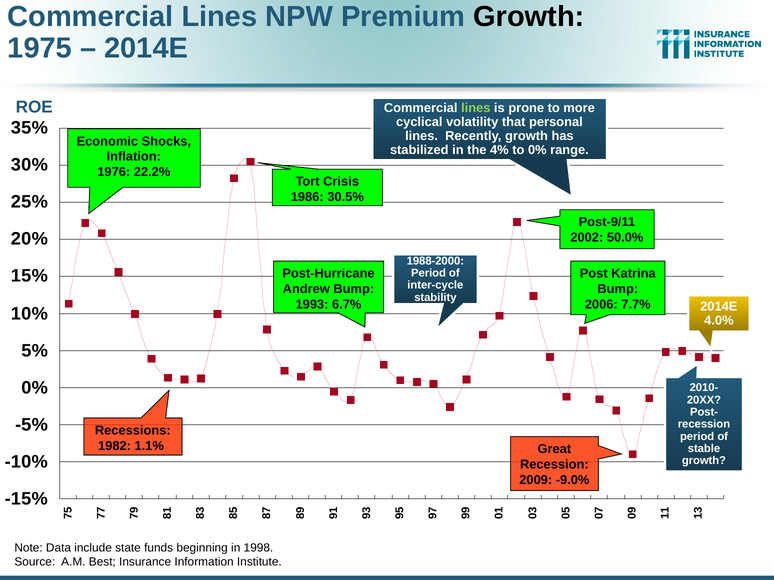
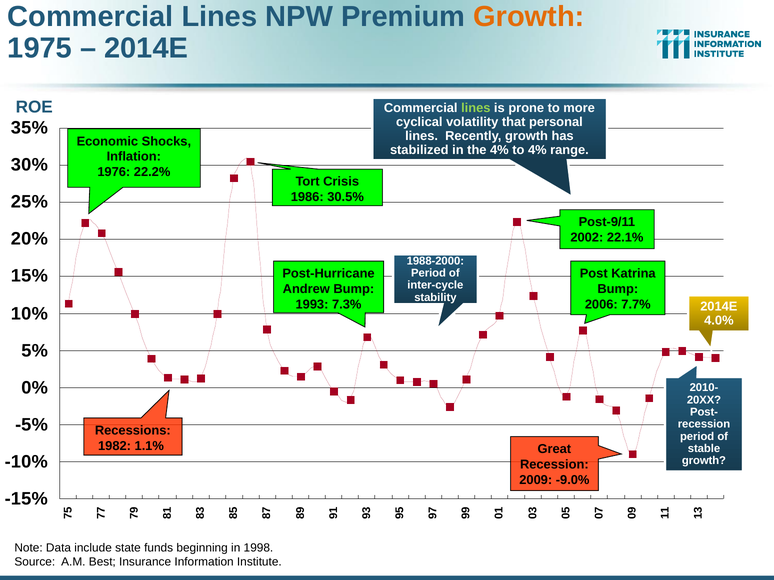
Growth colour: black -> orange (529, 17)
to 0%: 0% -> 4% (537, 150)
50.0%: 50.0% -> 22.1% (625, 238)
6.7%: 6.7% -> 7.3% (347, 305)
